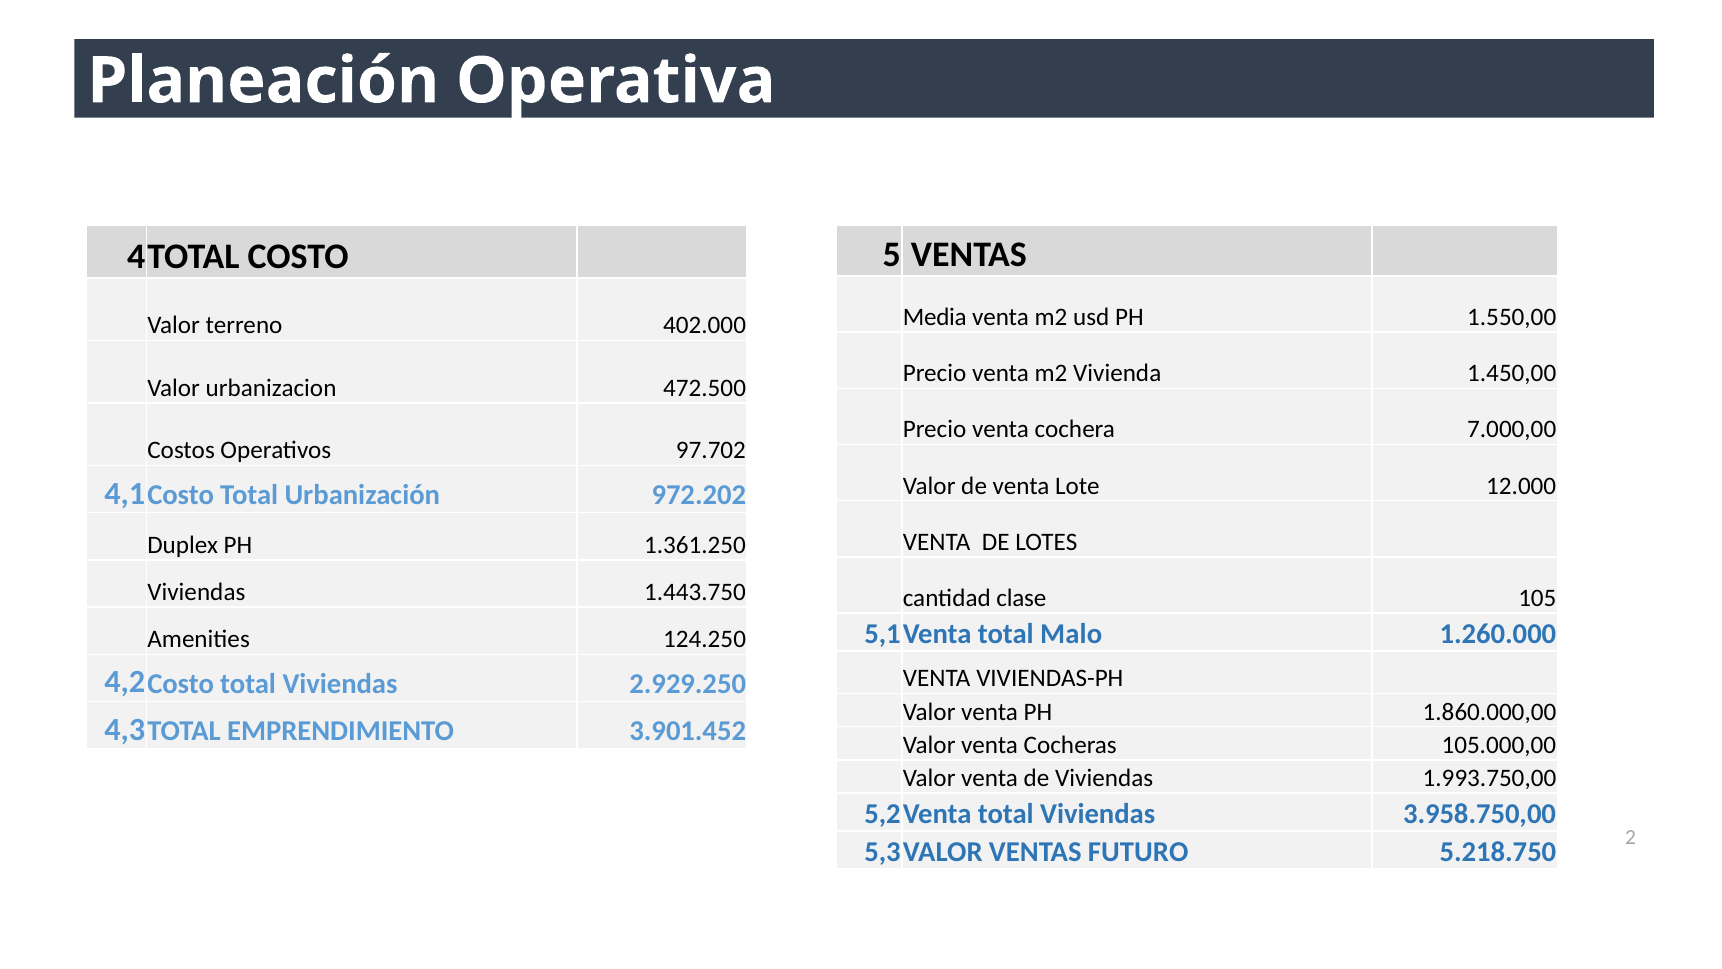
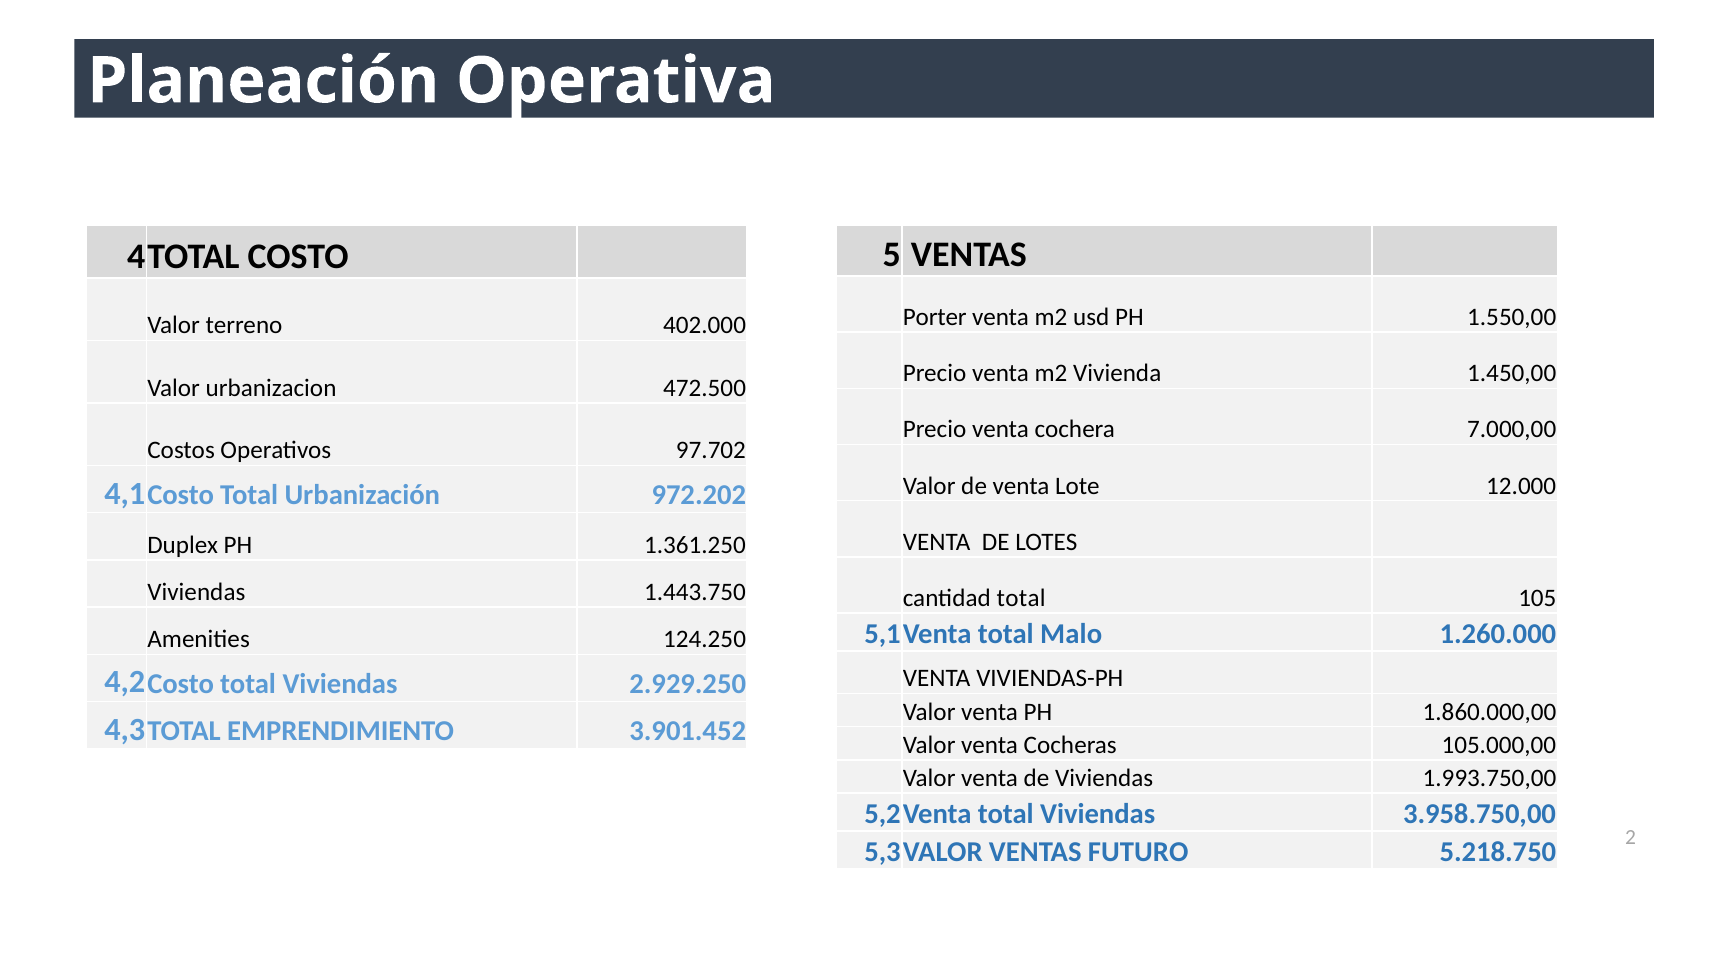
Media: Media -> Porter (935, 317)
cantidad clase: clase -> total (1021, 598)
